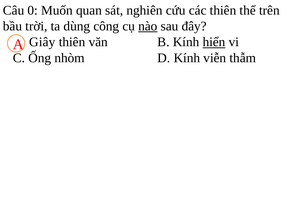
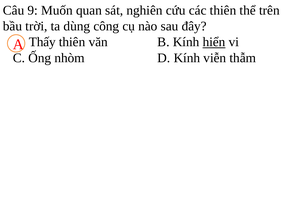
0: 0 -> 9 (33, 10)
nào underline: present -> none (148, 26)
Giây: Giây -> Thấy (42, 42)
